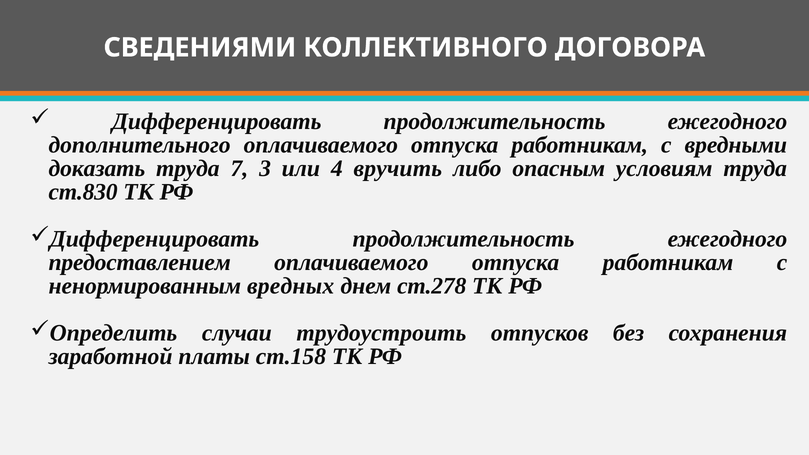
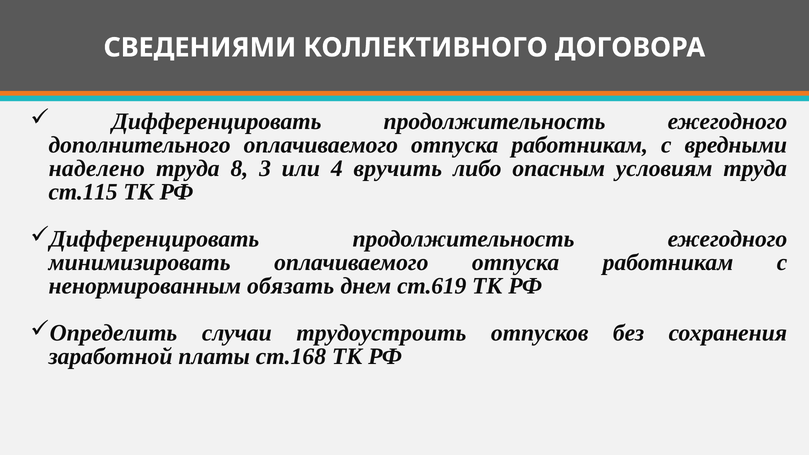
доказать: доказать -> наделено (97, 169)
7: 7 -> 8 (239, 169)
ст.830: ст.830 -> ст.115 (83, 192)
предоставлением: предоставлением -> минимизировать (140, 263)
вредных: вредных -> обязать (291, 286)
ст.278: ст.278 -> ст.619 (432, 286)
ст.158: ст.158 -> ст.168 (291, 357)
